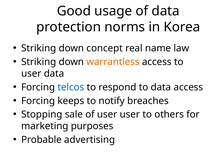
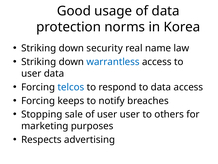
concept: concept -> security (105, 48)
warrantless colour: orange -> blue (113, 62)
Probable: Probable -> Respects (41, 139)
